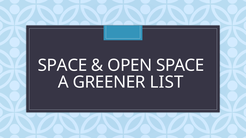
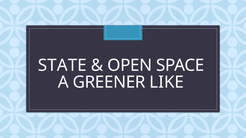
SPACE: SPACE -> STATE (62, 66)
LIST: LIST -> LIKE (167, 82)
